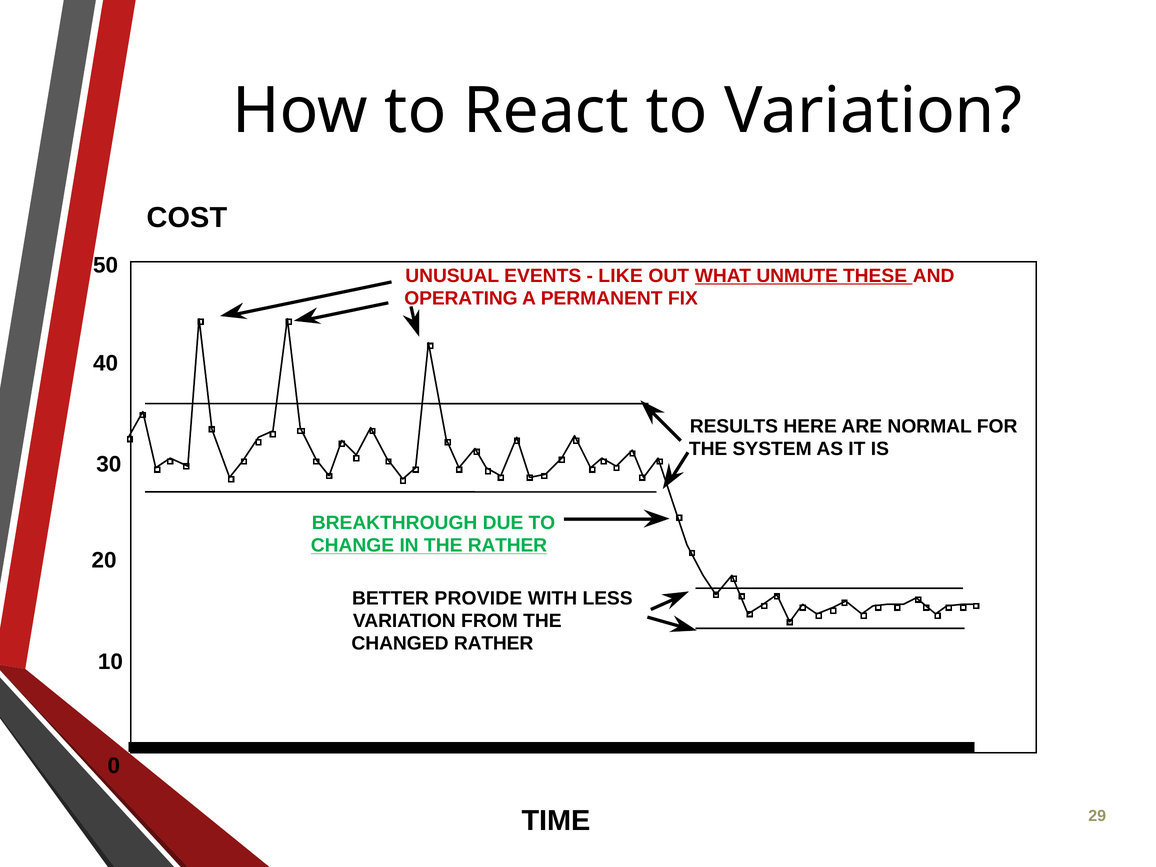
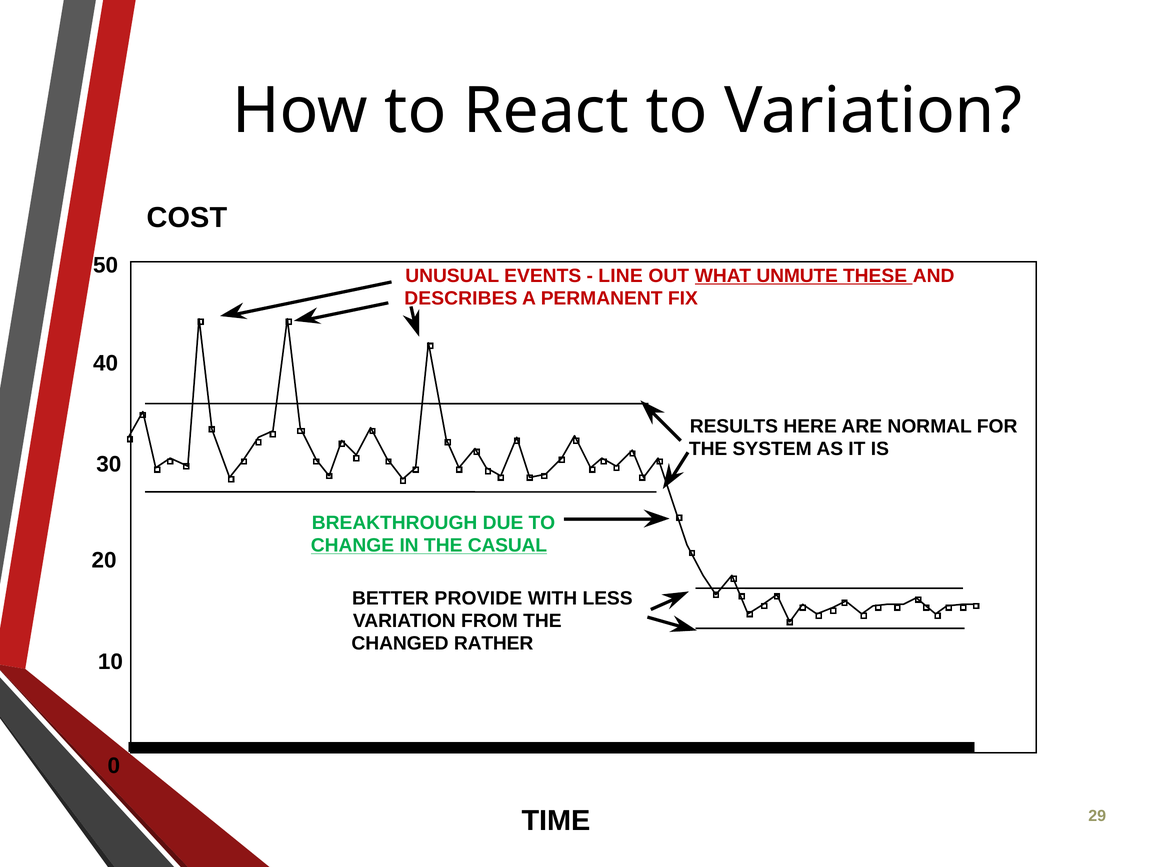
LIKE: LIKE -> LINE (621, 276)
OPERATING: OPERATING -> DESCRIBES (461, 298)
THE RATHER: RATHER -> CASUAL (507, 545)
